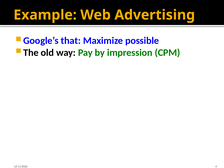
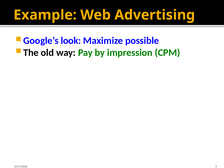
that: that -> look (71, 41)
